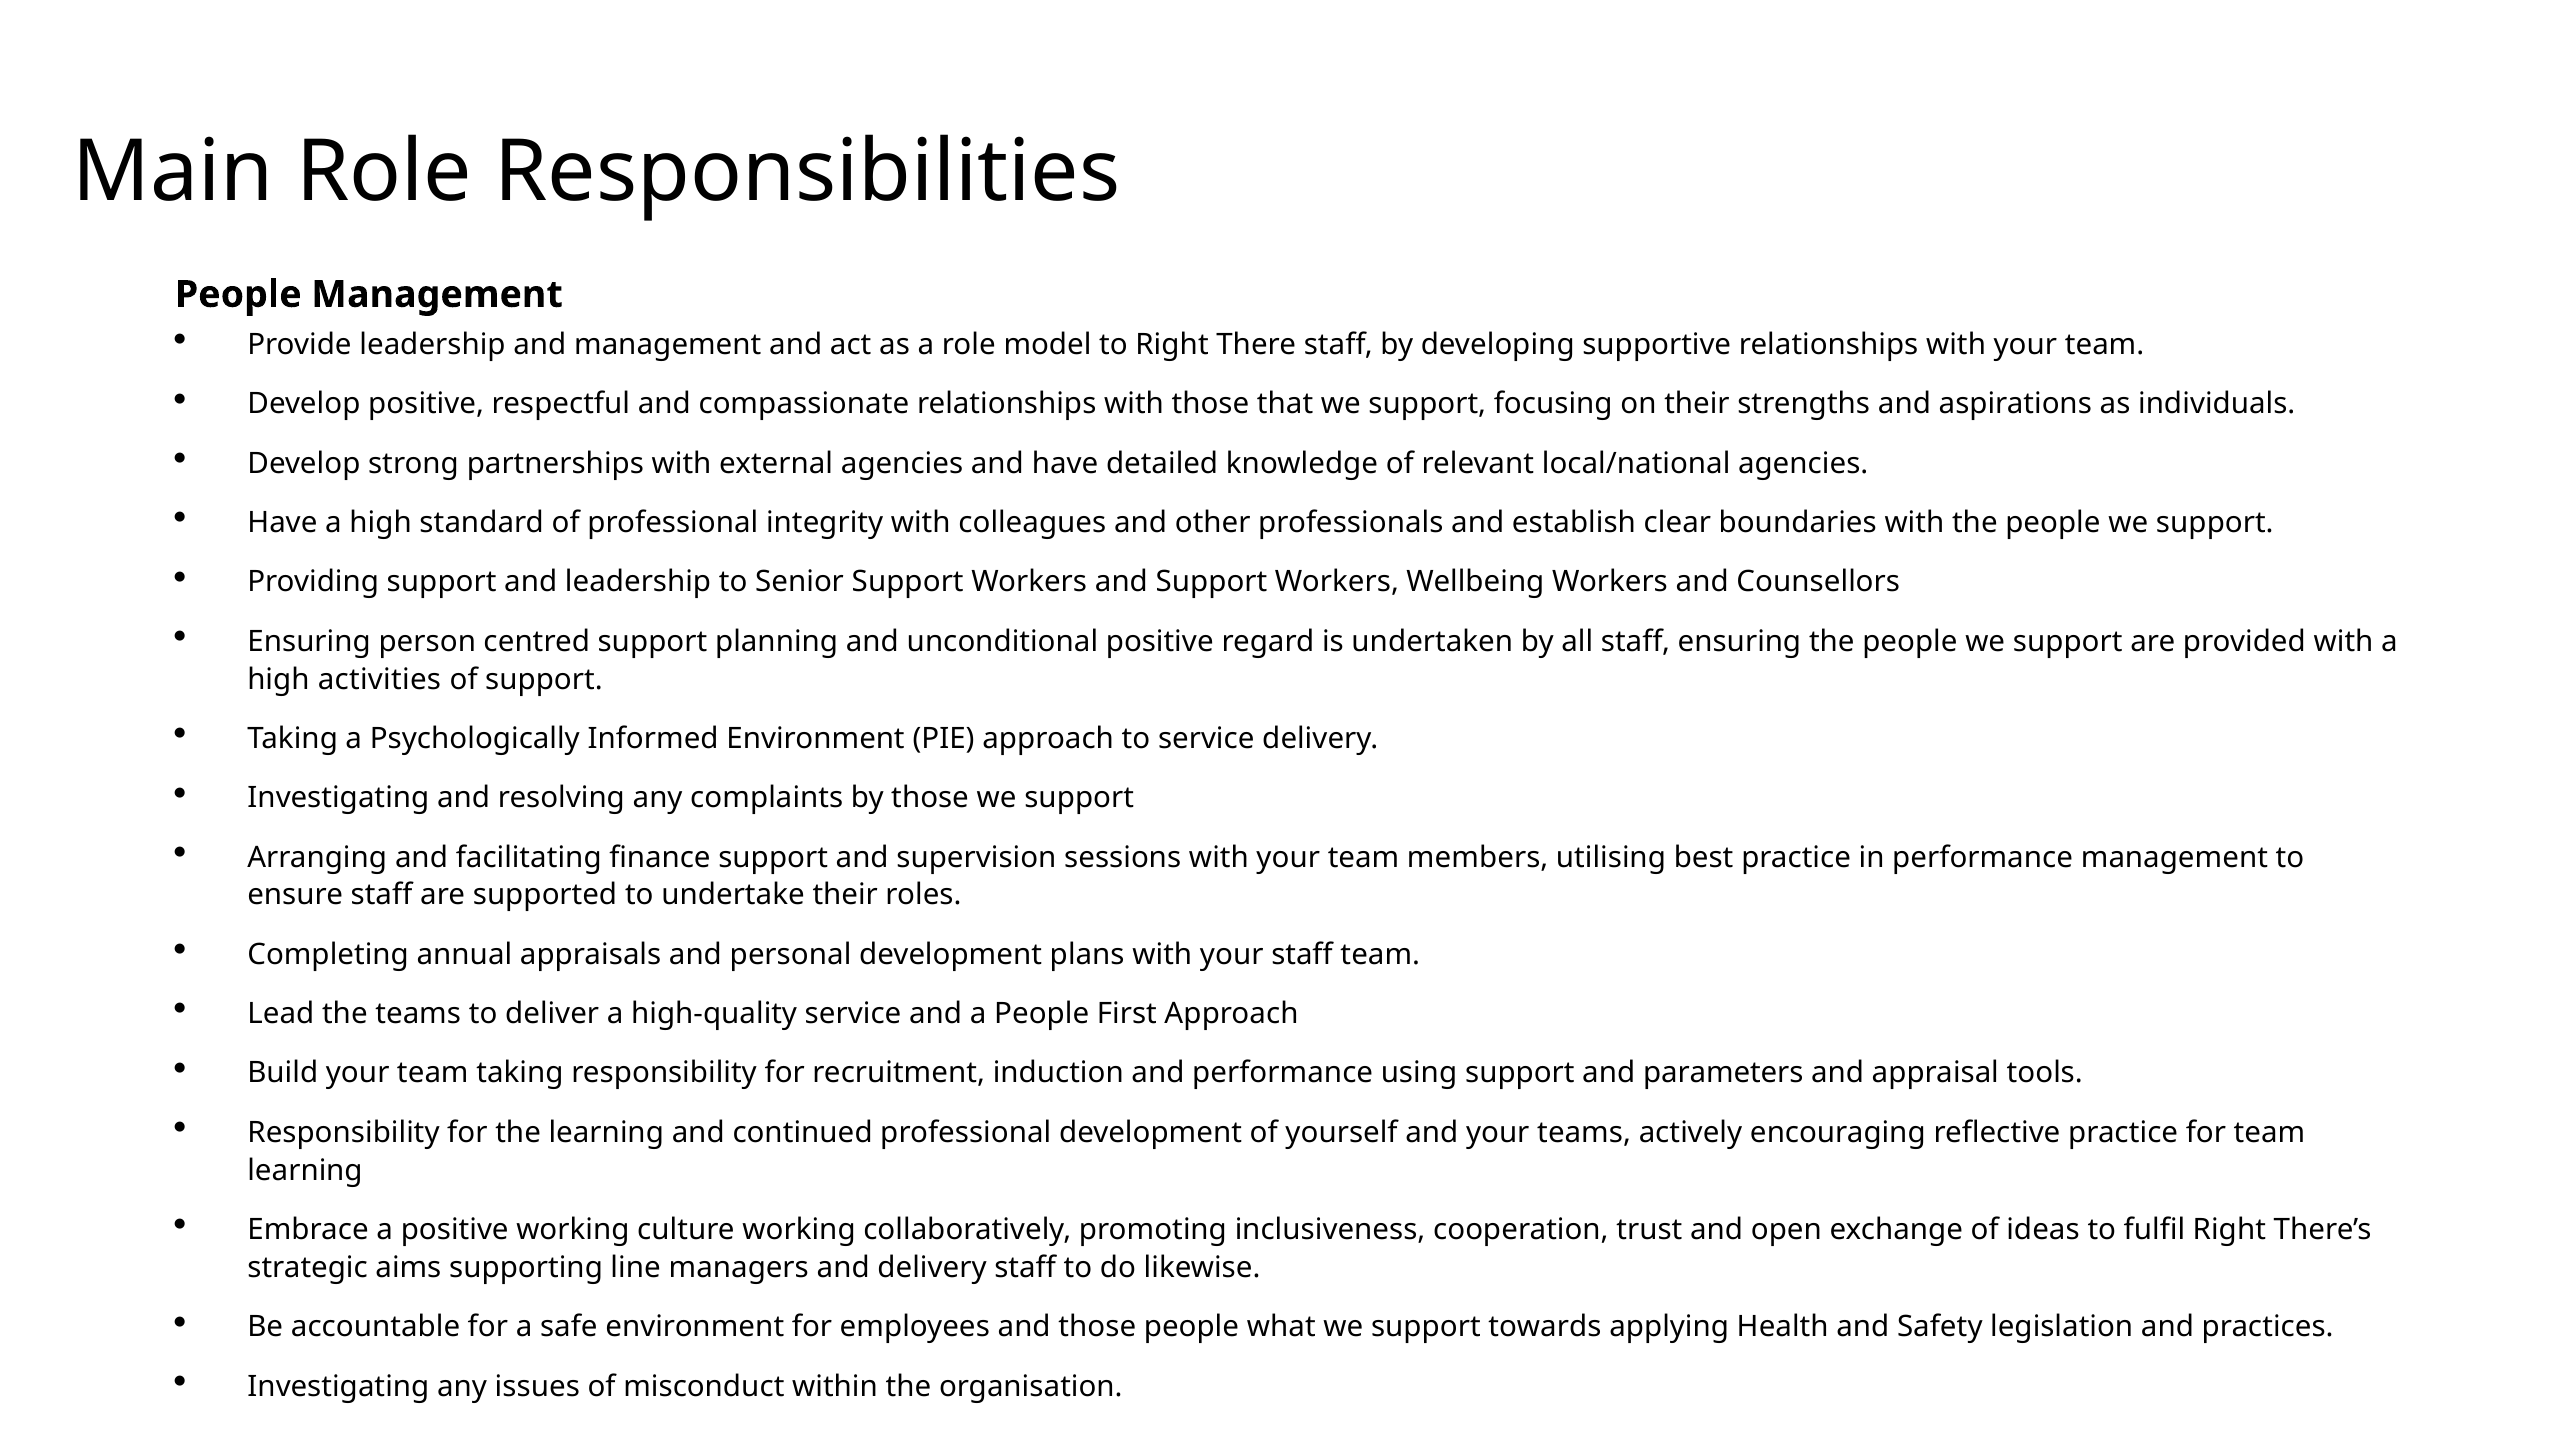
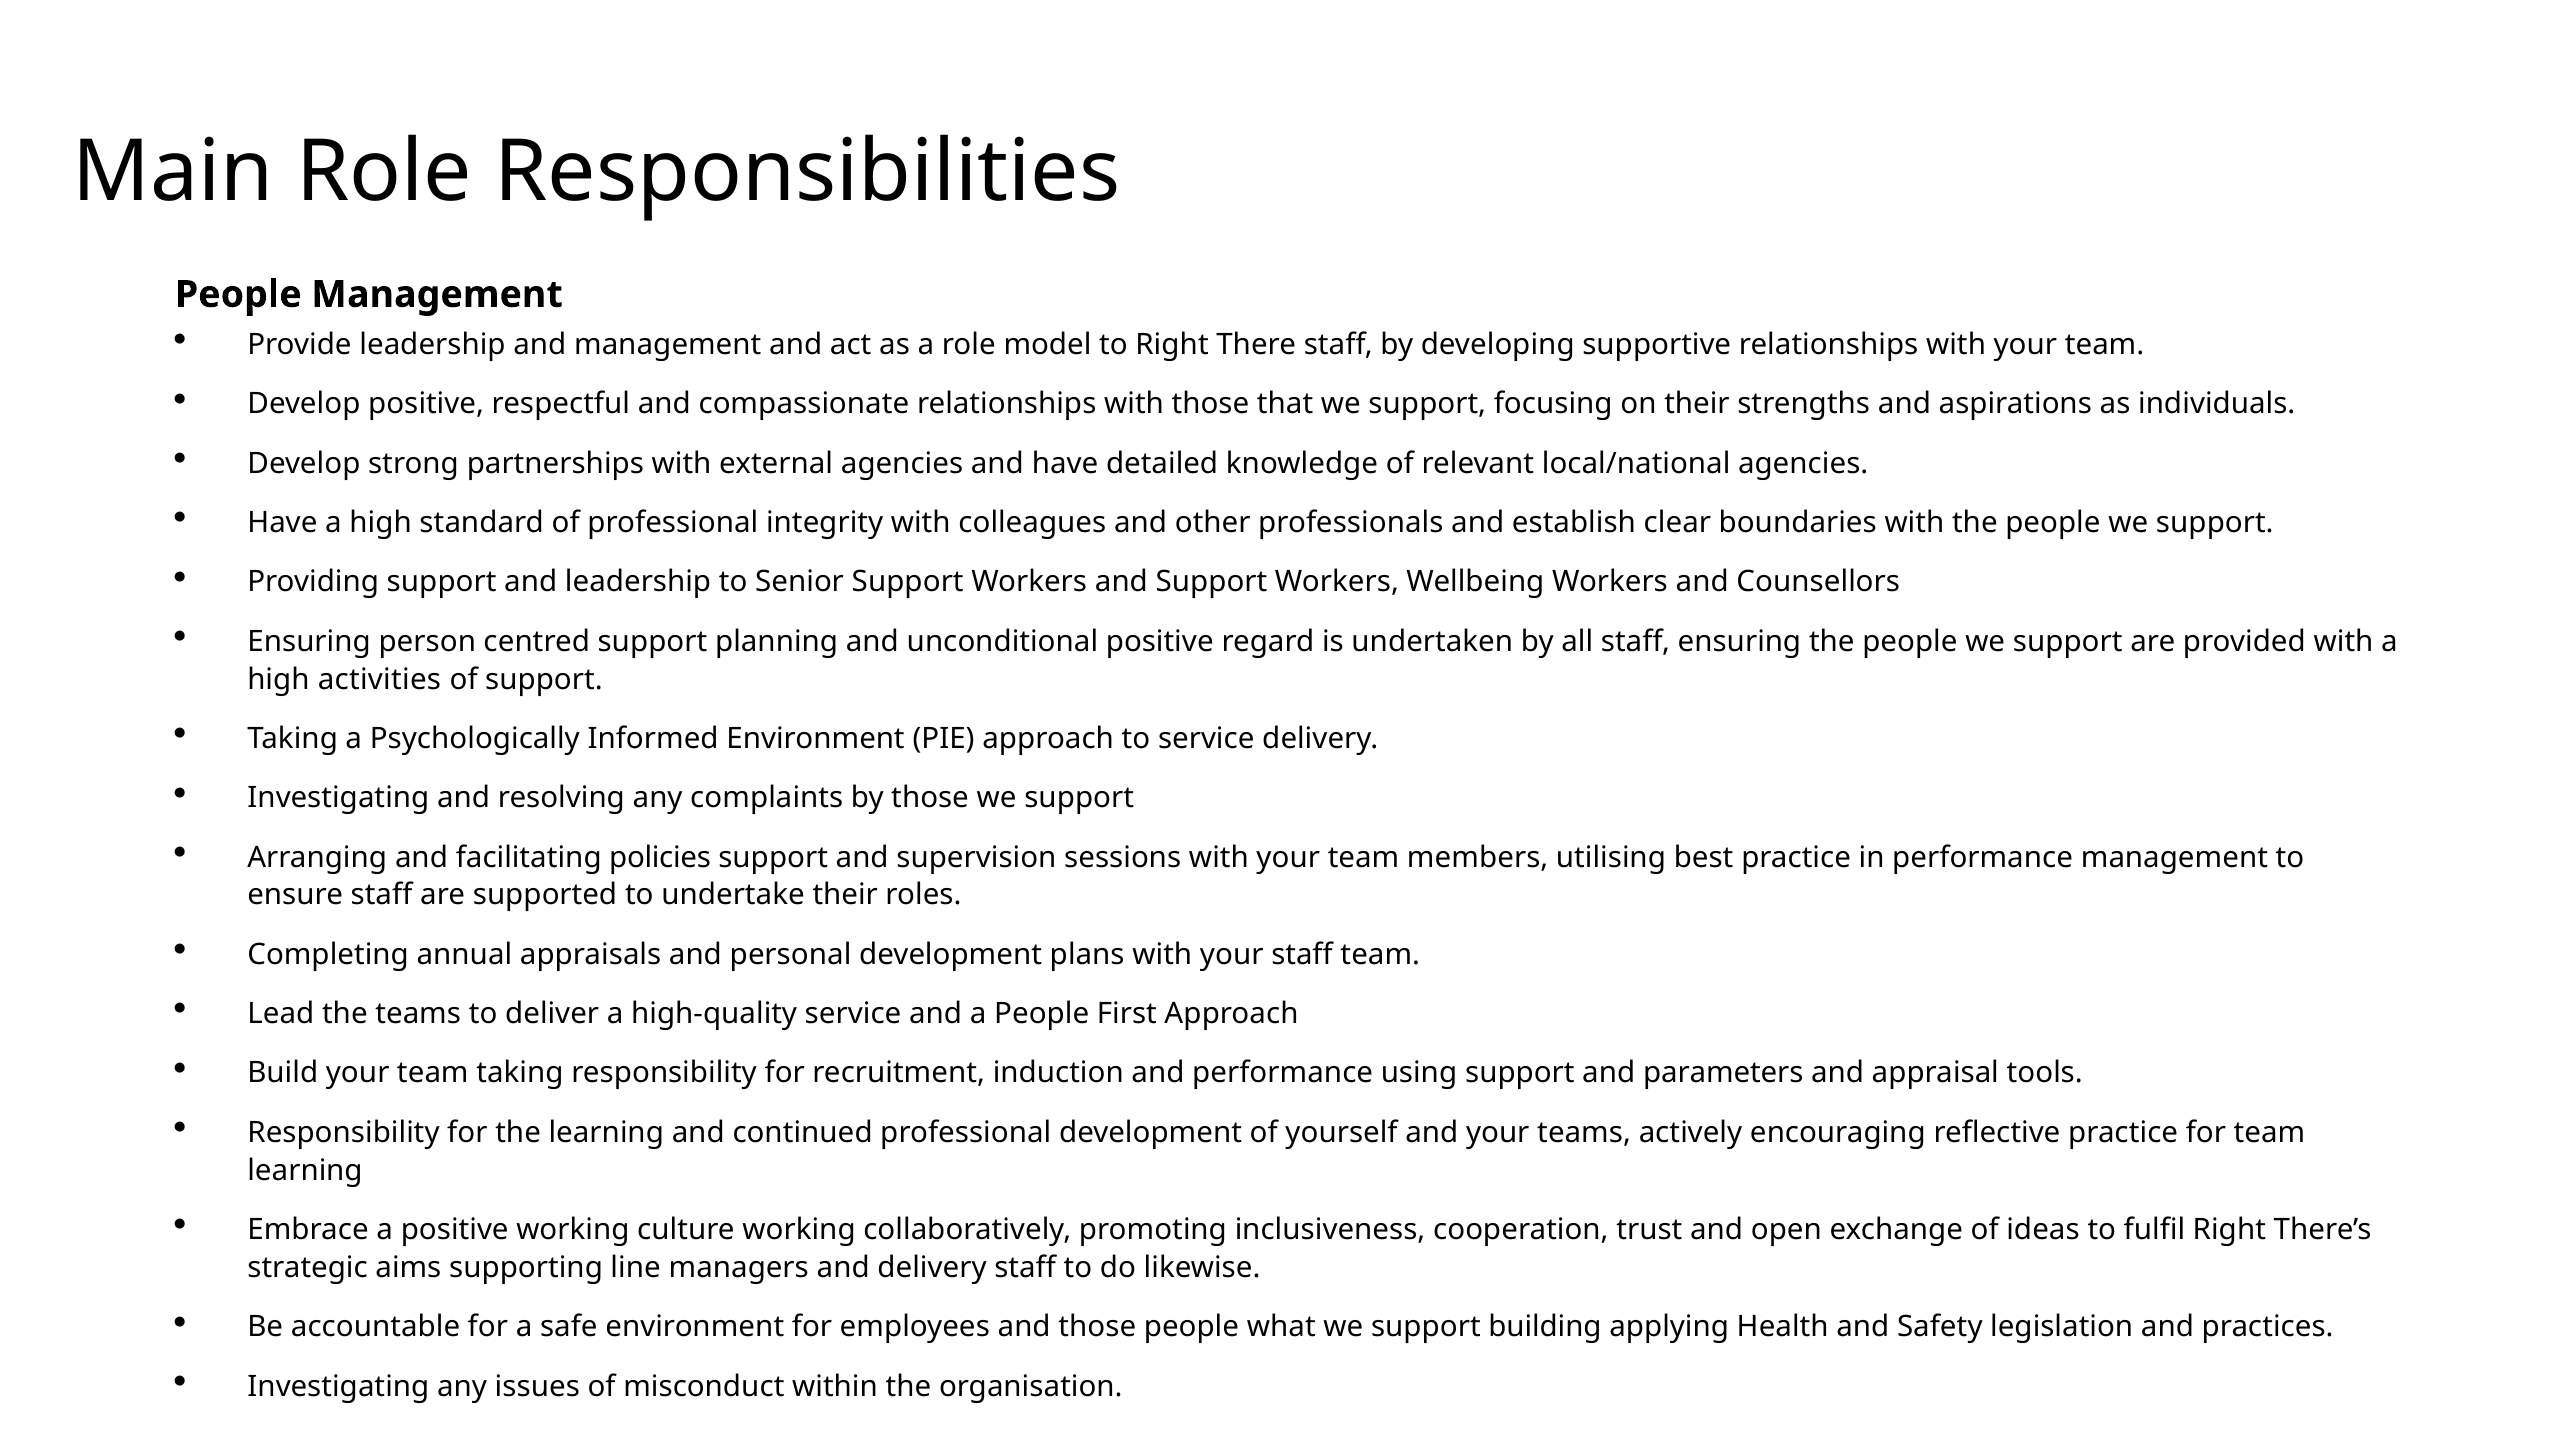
finance: finance -> policies (660, 857)
towards: towards -> building (1545, 1327)
